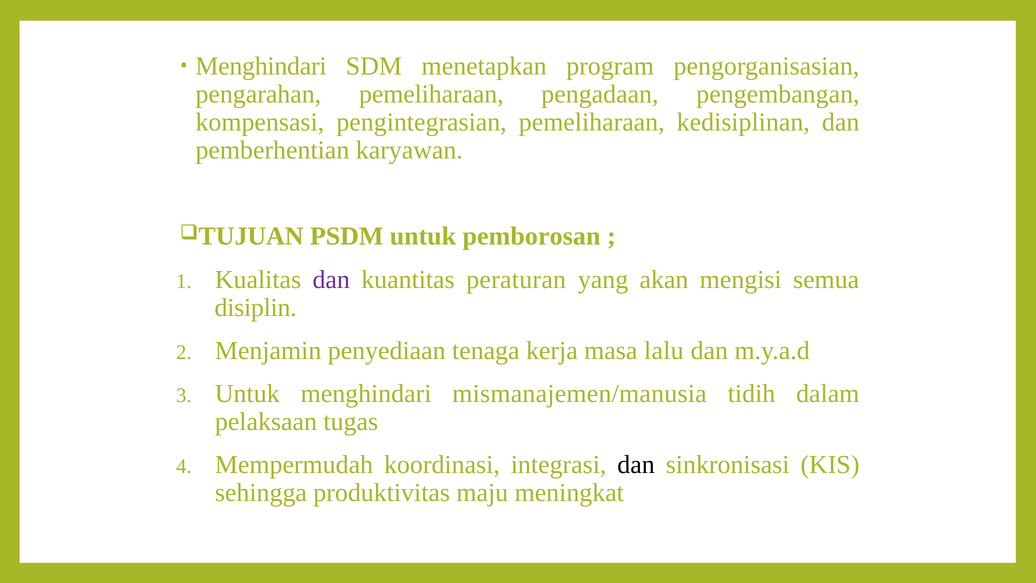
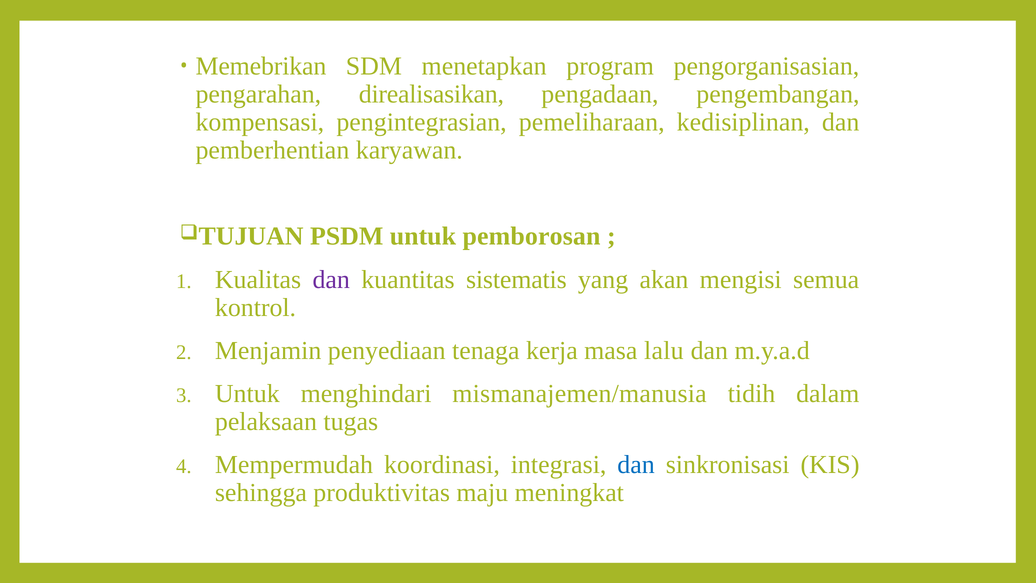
Menghindari: Menghindari -> Memebrikan (261, 66)
pengarahan pemeliharaan: pemeliharaan -> direalisasikan (431, 94)
peraturan: peraturan -> sistematis (516, 279)
disiplin: disiplin -> kontrol (256, 307)
dan colour: black -> blue (636, 465)
